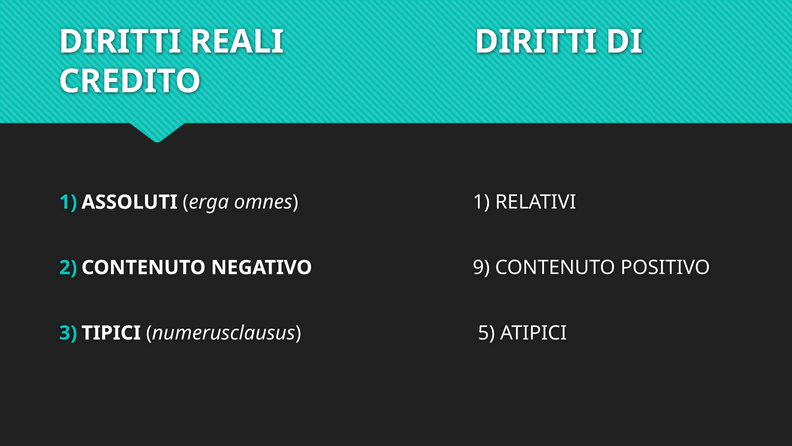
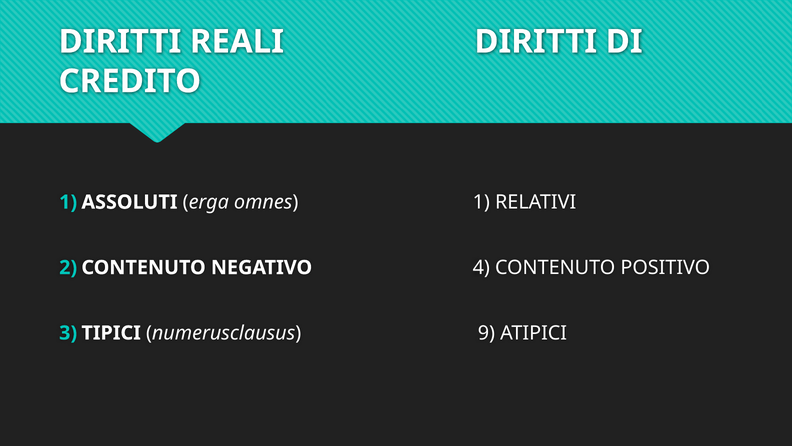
9: 9 -> 4 (481, 267)
5: 5 -> 9 (486, 333)
